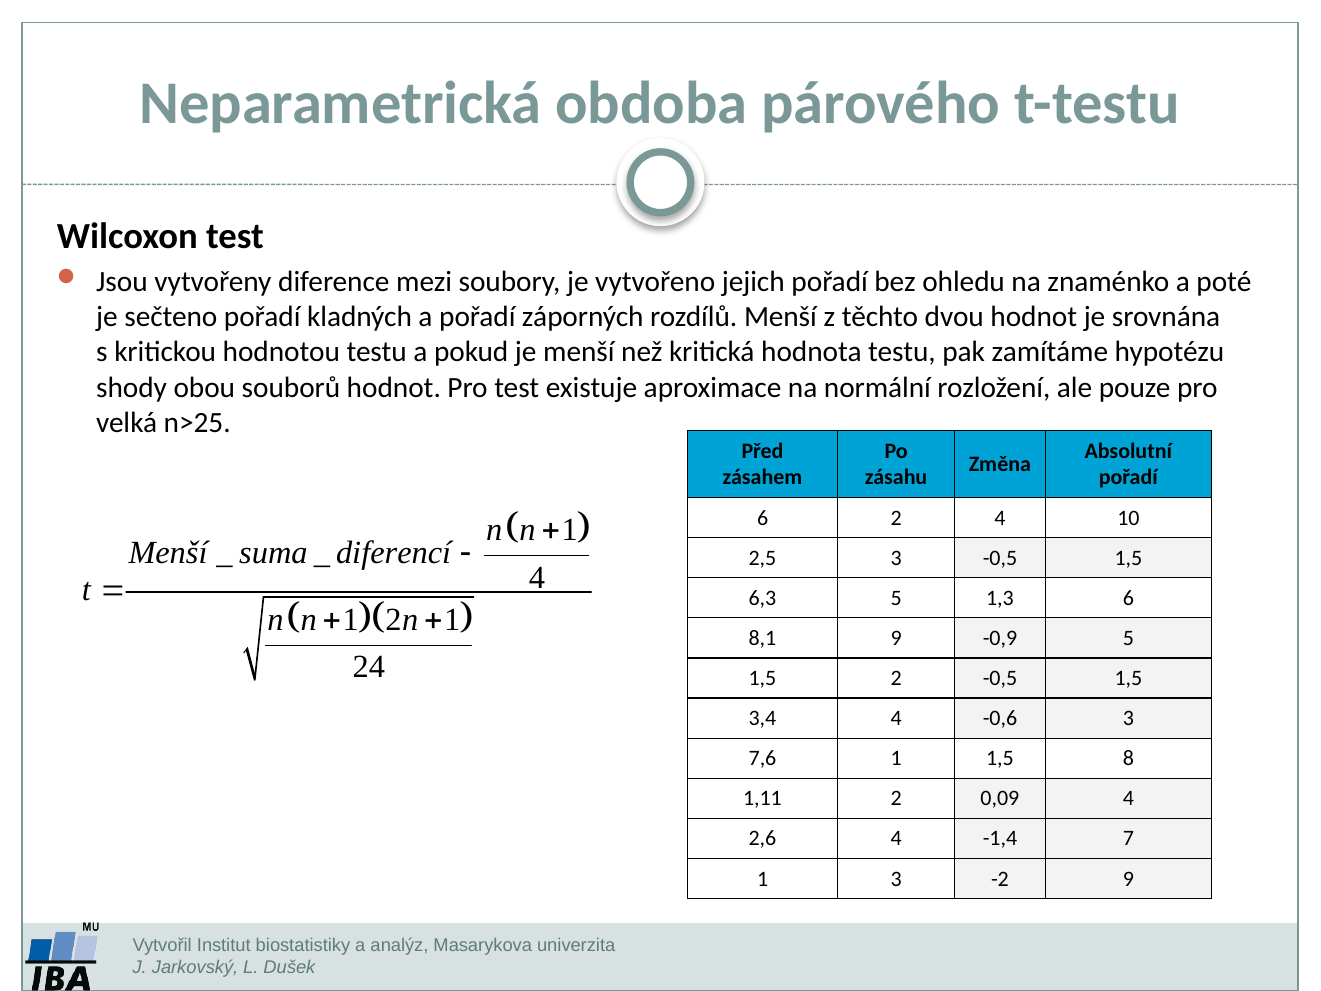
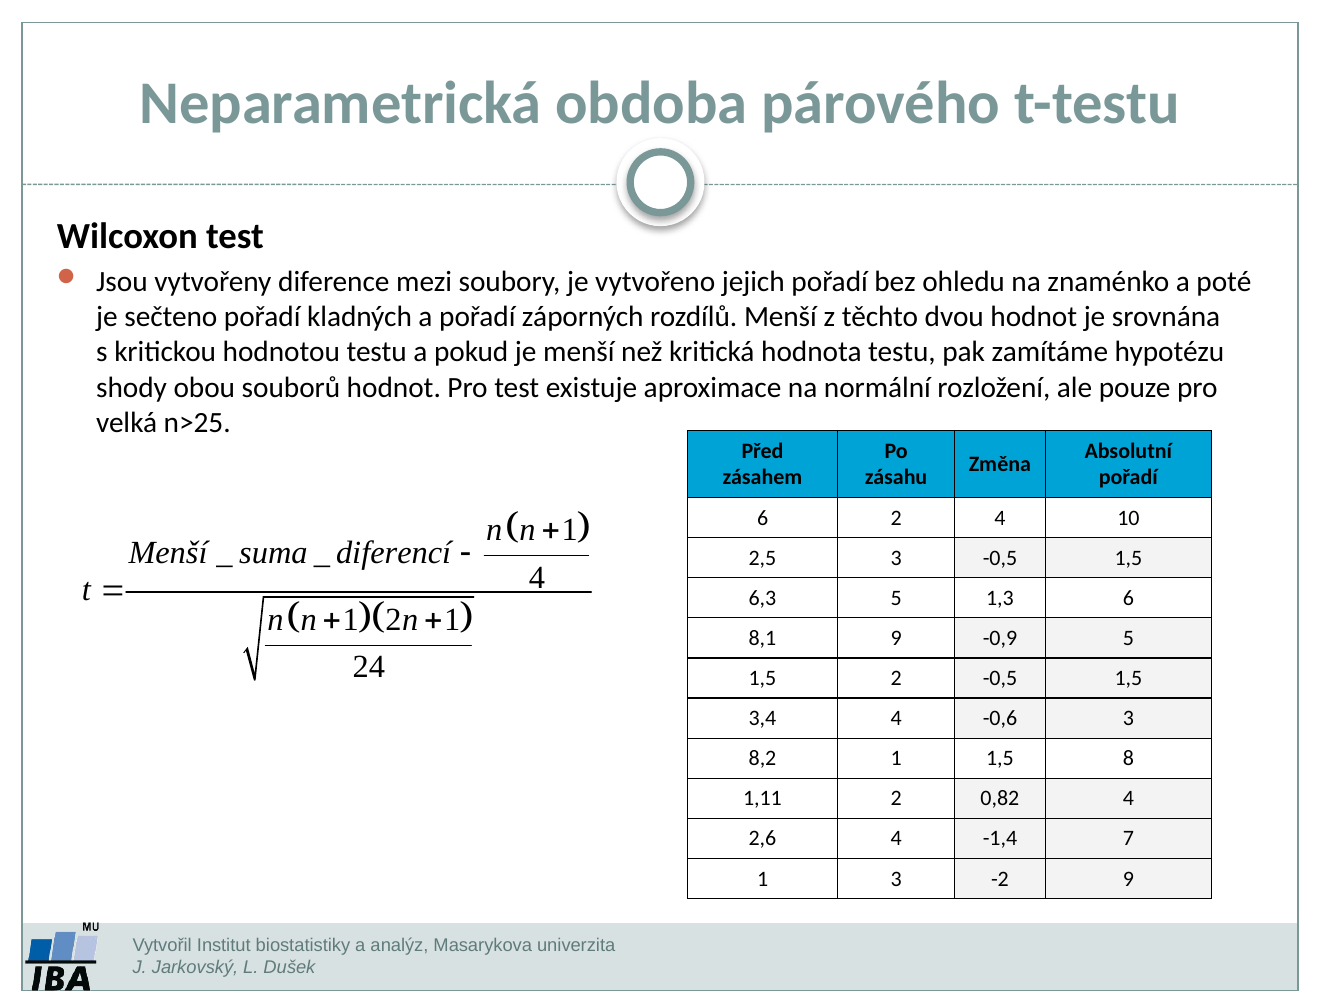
7,6: 7,6 -> 8,2 (763, 758)
0,09: 0,09 -> 0,82 (1000, 798)
